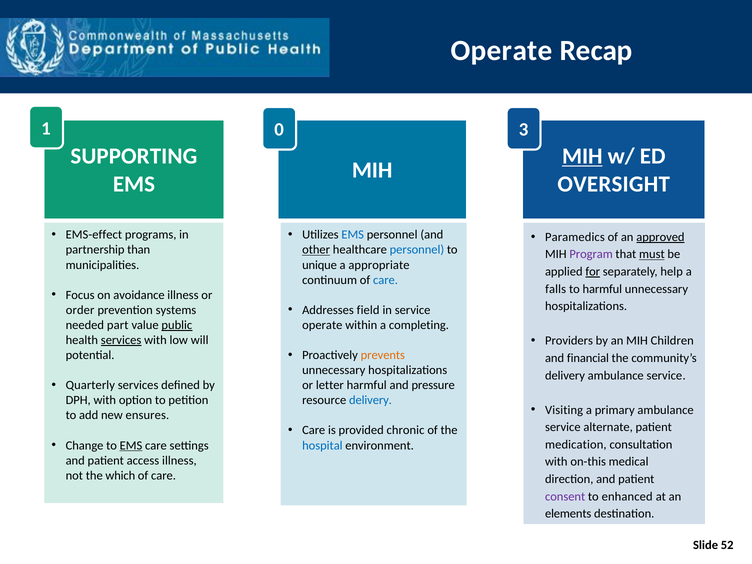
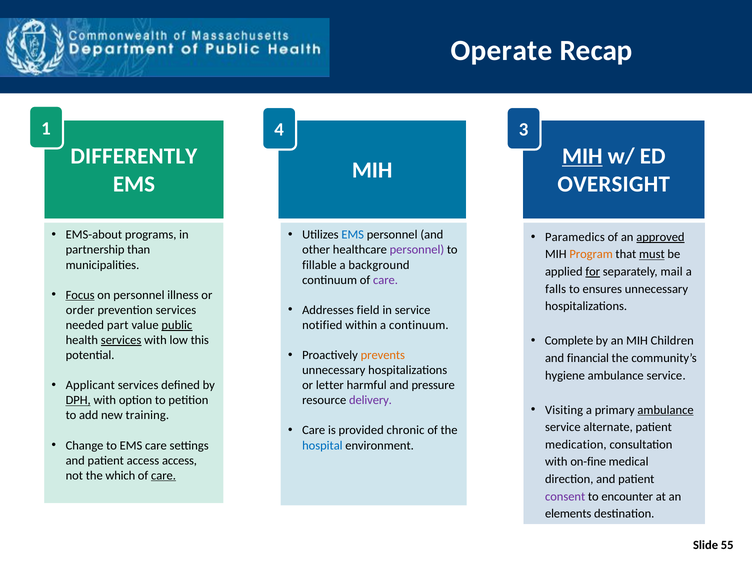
0: 0 -> 4 (279, 130)
SUPPORTING: SUPPORTING -> DIFFERENTLY (134, 156)
EMS-effect: EMS-effect -> EMS-about (94, 235)
other underline: present -> none (316, 250)
personnel colour: blue -> purple (417, 250)
Program colour: purple -> orange (591, 254)
unique: unique -> fillable (319, 265)
appropriate: appropriate -> background (379, 265)
help: help -> mail (672, 272)
care colour: blue -> purple (386, 280)
to harmful: harmful -> ensures (602, 289)
Focus underline: none -> present (80, 295)
on avoidance: avoidance -> personnel (139, 295)
prevention systems: systems -> services (176, 310)
operate: operate -> notified (322, 325)
a completing: completing -> continuum (419, 325)
Providers: Providers -> Complete (569, 341)
will: will -> this (200, 340)
delivery: delivery -> hygiene (565, 375)
Quarterly: Quarterly -> Applicant (90, 385)
DPH underline: none -> present (78, 400)
delivery colour: blue -> purple (370, 400)
ambulance underline: none -> present (666, 410)
ensures: ensures -> training (147, 415)
EMS underline: present -> none (131, 445)
access illness: illness -> access (179, 460)
on-this: on-this -> on-fine (588, 462)
care underline: none -> present (163, 475)
enhanced: enhanced -> encounter (627, 496)
52: 52 -> 55 (727, 545)
